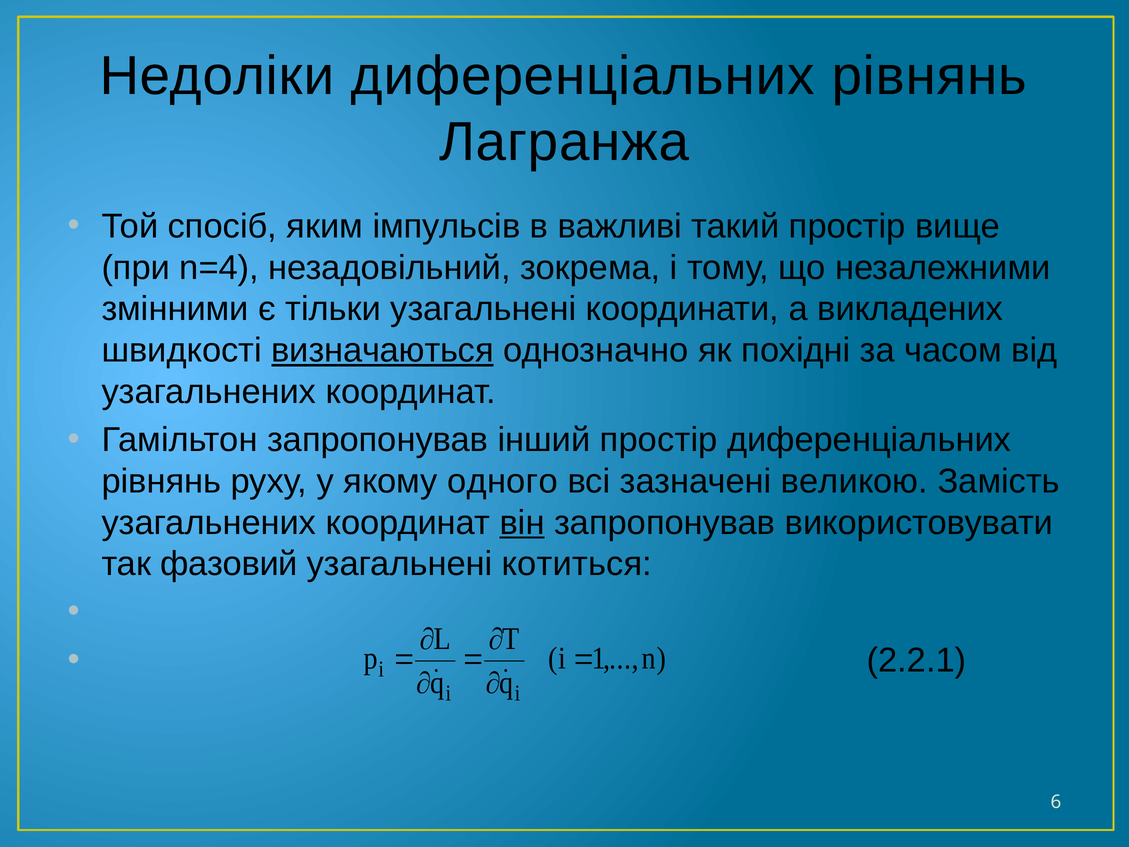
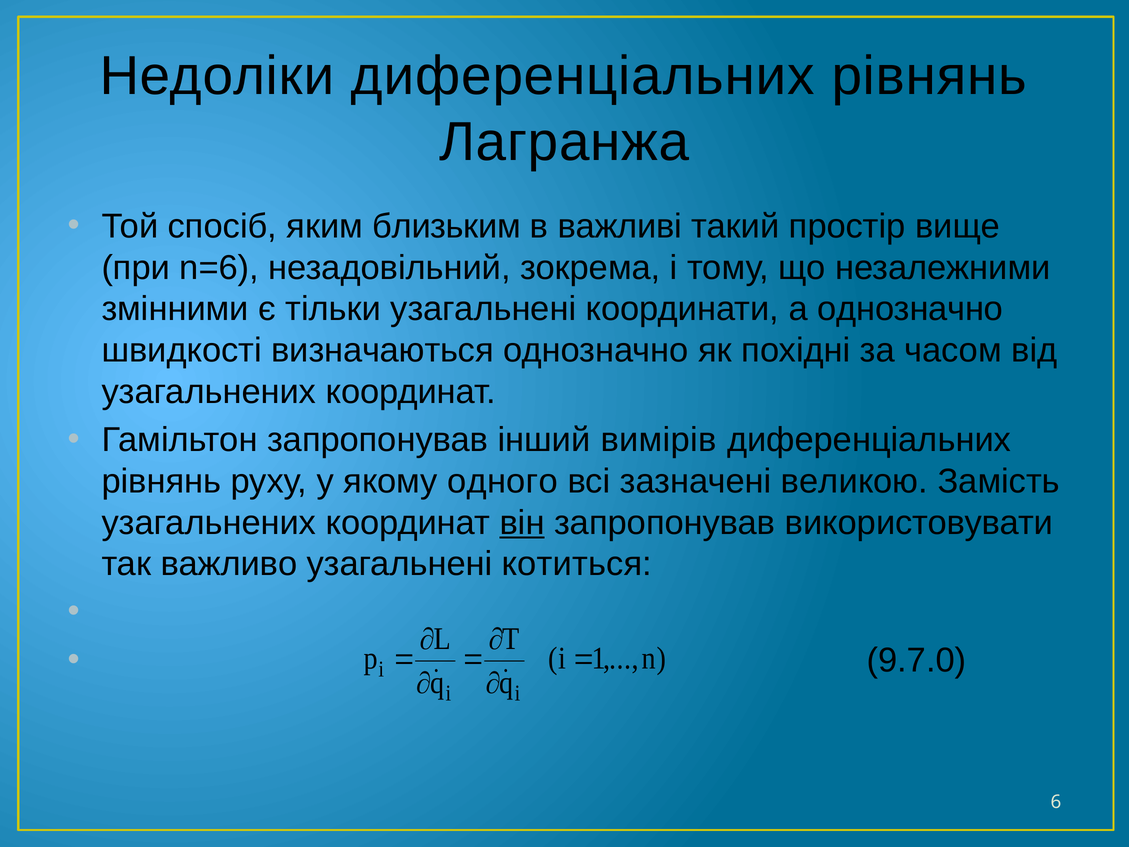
імпульсів: імпульсів -> близьким (447, 226)
n=4: n=4 -> n=6 (219, 268)
а викладених: викладених -> однозначно (910, 309)
визначаються underline: present -> none (383, 350)
інший простір: простір -> вимірів (659, 440)
фазовий: фазовий -> важливо (229, 564)
2.2.1: 2.2.1 -> 9.7.0 (917, 660)
